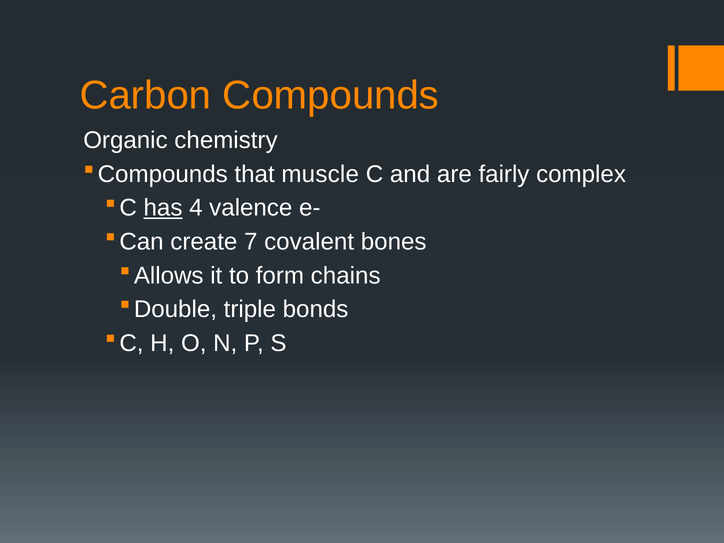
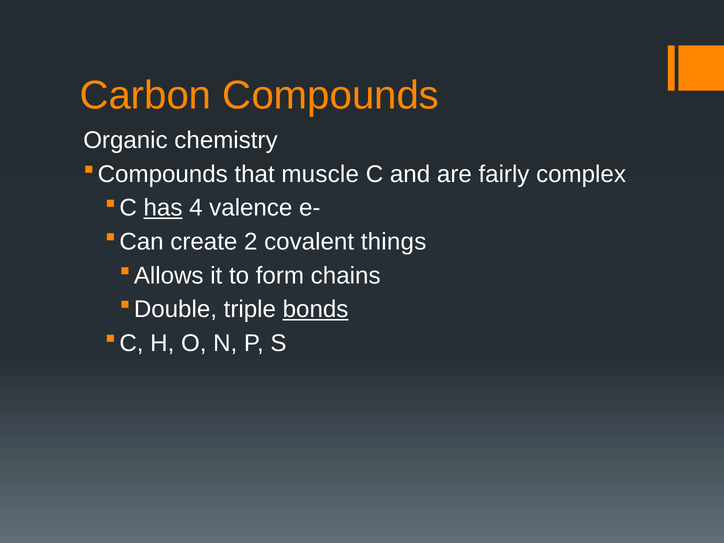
7: 7 -> 2 (251, 242)
bones: bones -> things (394, 242)
bonds underline: none -> present (316, 309)
